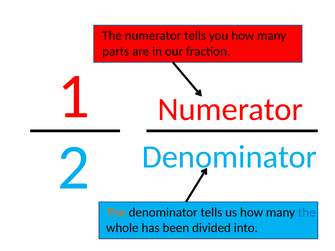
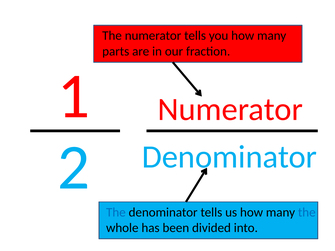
The colour: orange -> blue (116, 212)
